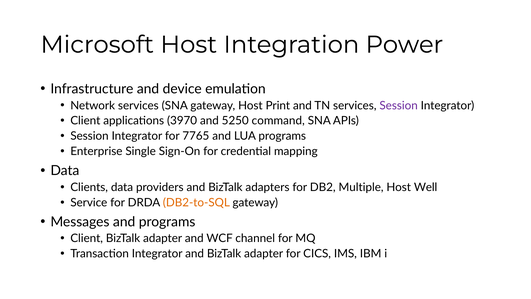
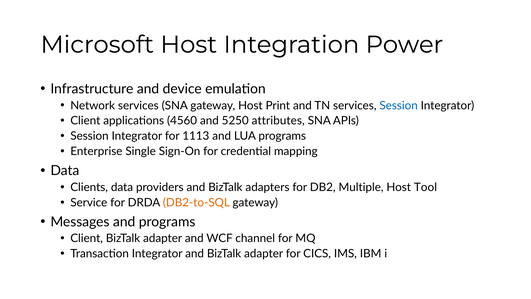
Session colour: purple -> blue (399, 105)
3970: 3970 -> 4560 (182, 121)
command: command -> attributes (278, 121)
7765: 7765 -> 1113 (196, 136)
Well: Well -> Tool (425, 187)
